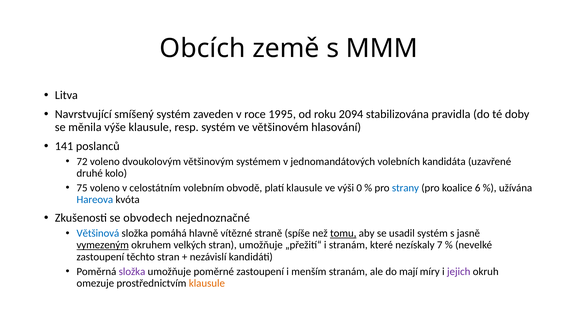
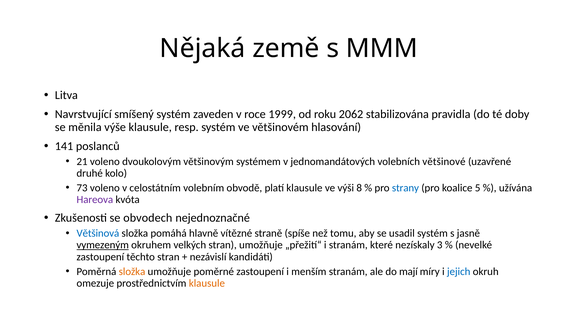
Obcích: Obcích -> Nějaká (203, 49)
1995: 1995 -> 1999 (282, 114)
2094: 2094 -> 2062 (351, 114)
72: 72 -> 21 (82, 162)
kandidáta: kandidáta -> většinové (444, 162)
75: 75 -> 73 (82, 188)
0: 0 -> 8 (359, 188)
6: 6 -> 5 (478, 188)
Hareova colour: blue -> purple (95, 200)
tomu underline: present -> none (343, 233)
7: 7 -> 3 (440, 245)
složka colour: purple -> orange (132, 272)
jejich colour: purple -> blue (459, 272)
